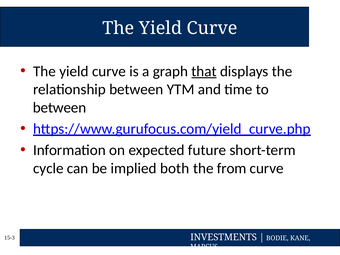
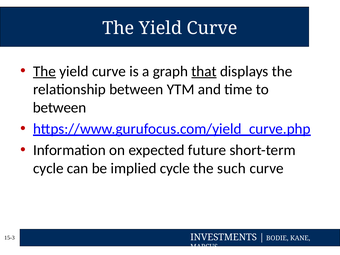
The underline: none -> present (45, 71)
implied both: both -> cycle (175, 168)
from: from -> such (232, 168)
